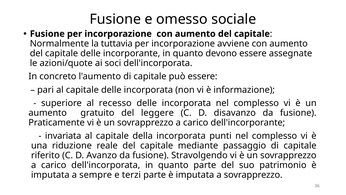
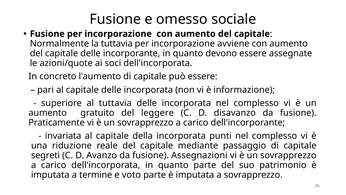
al recesso: recesso -> tuttavia (115, 103)
riferito: riferito -> segreti (45, 155)
Stravolgendo: Stravolgendo -> Assegnazioni (199, 155)
sempre: sempre -> termine (96, 175)
terzi: terzi -> voto (131, 175)
